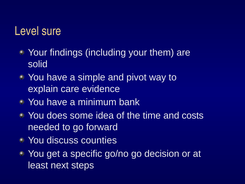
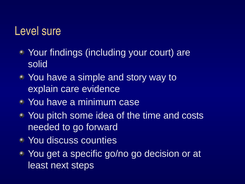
them: them -> court (162, 53)
pivot: pivot -> story (137, 77)
bank: bank -> case (129, 102)
does: does -> pitch (57, 115)
